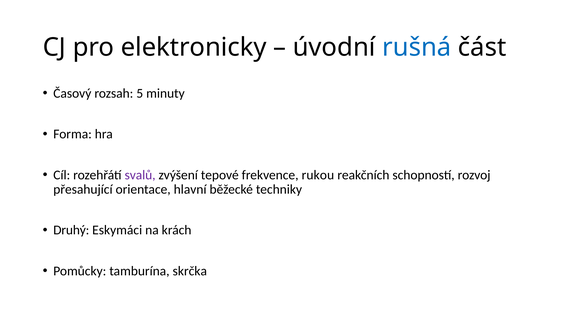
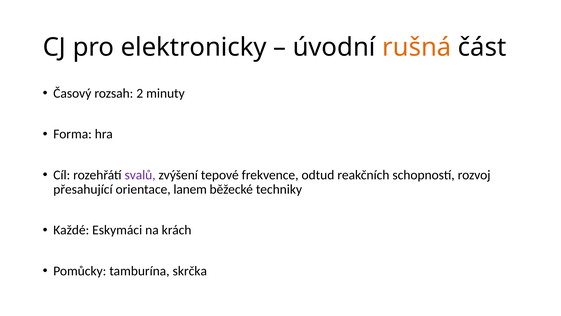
rušná colour: blue -> orange (417, 47)
5: 5 -> 2 (140, 93)
rukou: rukou -> odtud (318, 175)
hlavní: hlavní -> lanem (190, 189)
Druhý: Druhý -> Každé (71, 230)
